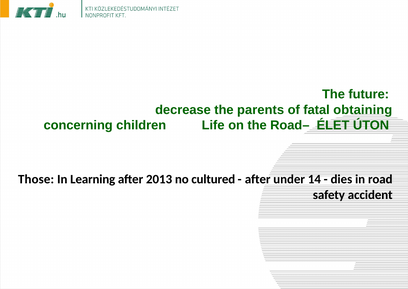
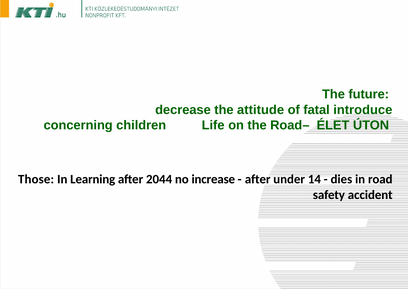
parents: parents -> attitude (261, 110)
obtaining: obtaining -> introduce (363, 110)
2013: 2013 -> 2044 (159, 179)
cultured: cultured -> increase (213, 179)
